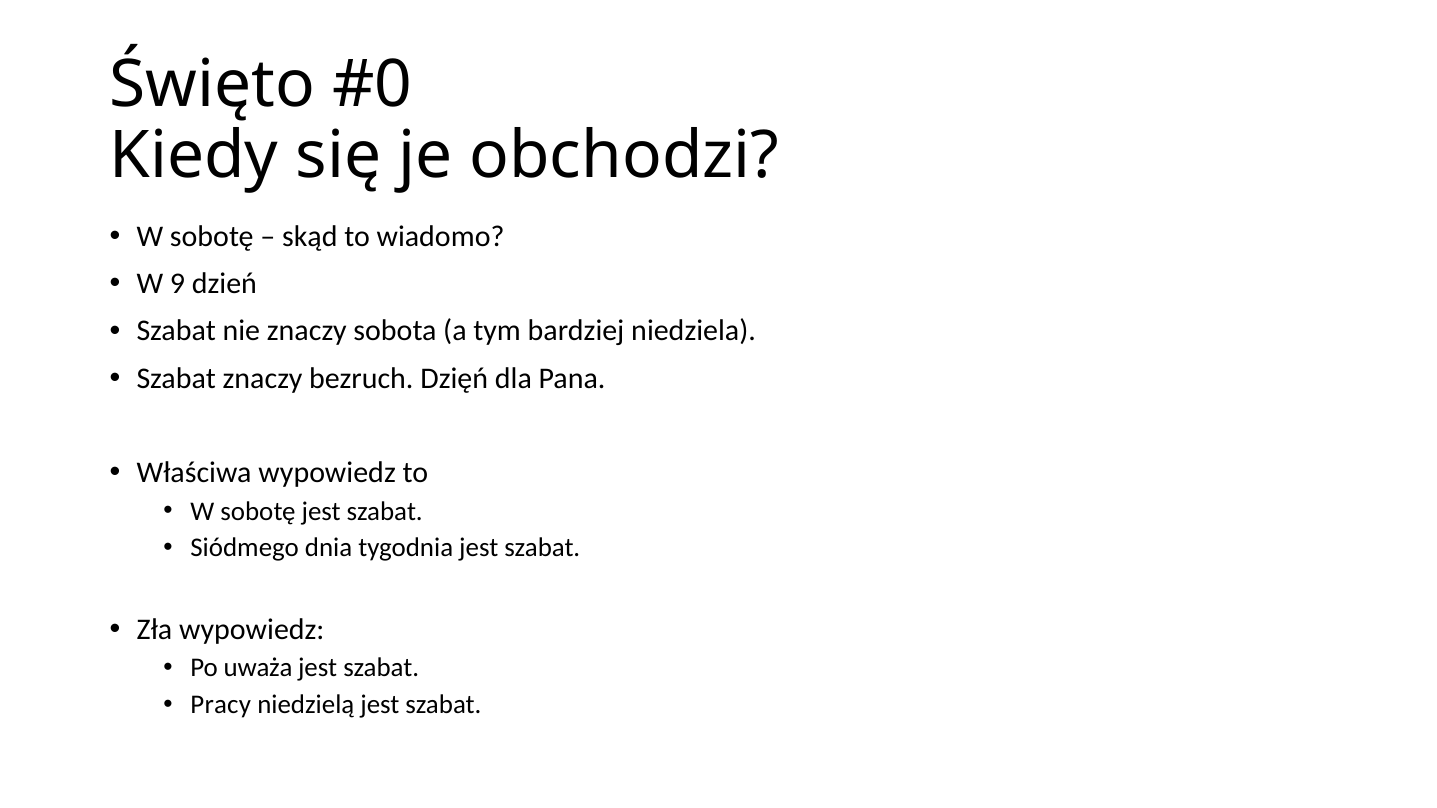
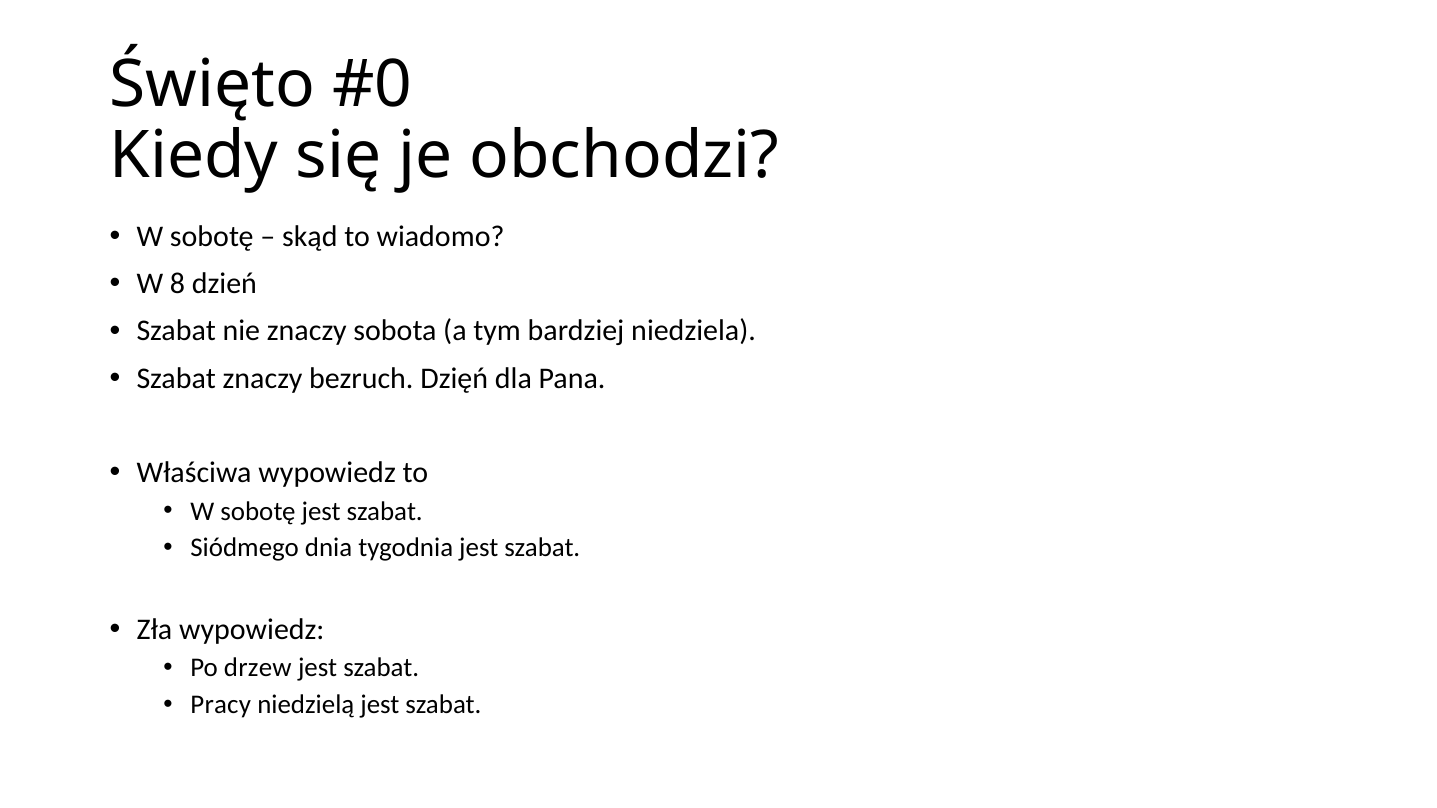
9: 9 -> 8 (177, 284)
uważa: uważa -> drzew (258, 668)
